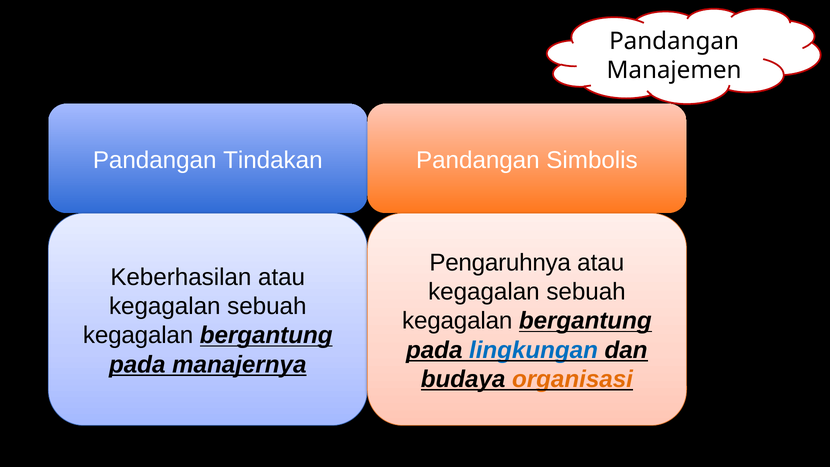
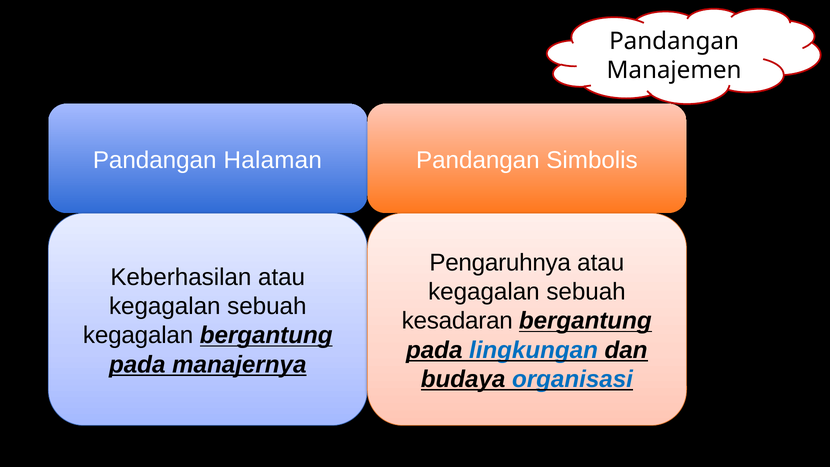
Tindakan: Tindakan -> Halaman (273, 160)
kegagalan: kegagalan -> kesadaran (457, 321)
organisasi colour: orange -> blue (573, 379)
